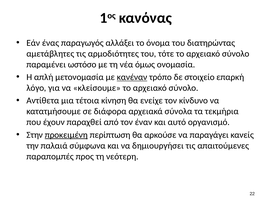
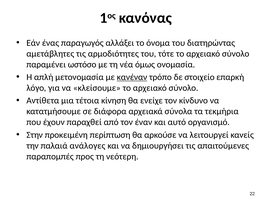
προκειμένη underline: present -> none (66, 135)
παραγάγει: παραγάγει -> λειτουργεί (209, 135)
σύμφωνα: σύμφωνα -> ανάλογες (87, 146)
